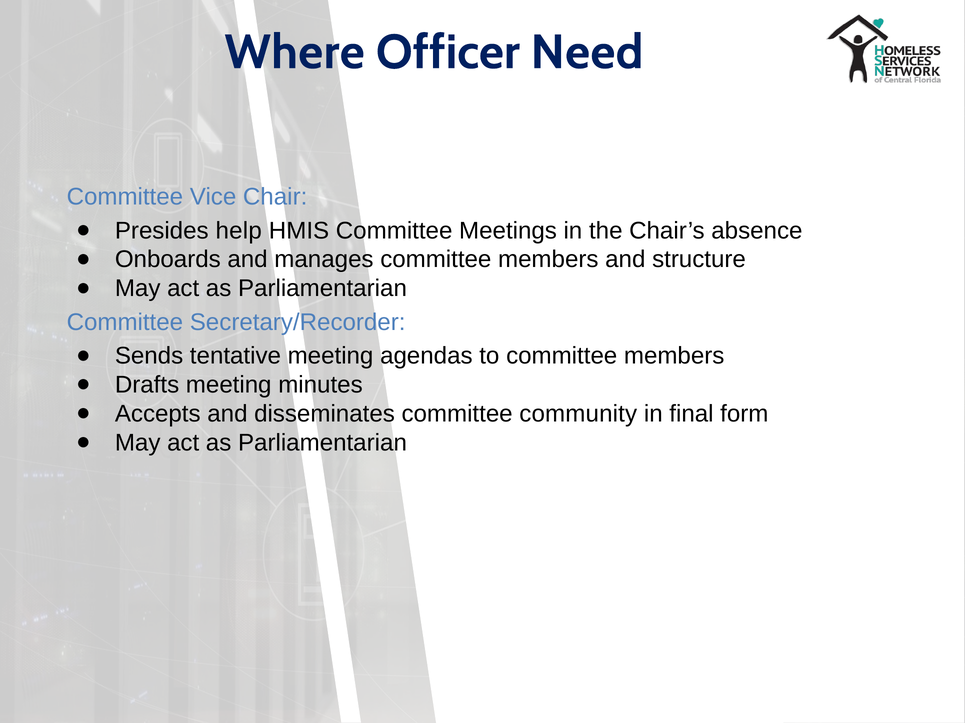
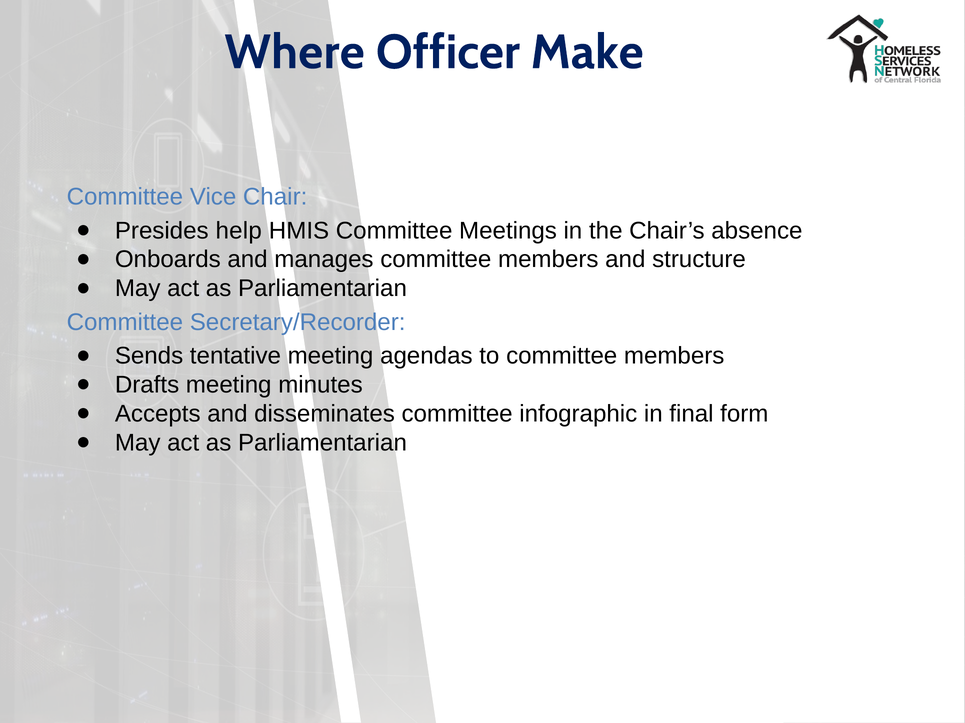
Need: Need -> Make (587, 52)
community: community -> infographic (578, 414)
